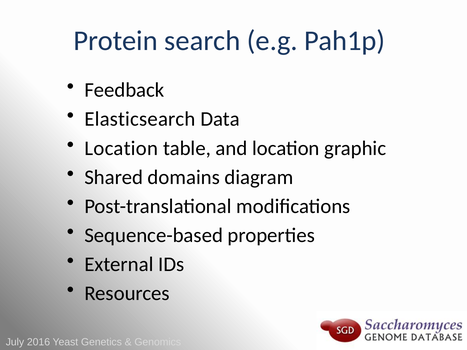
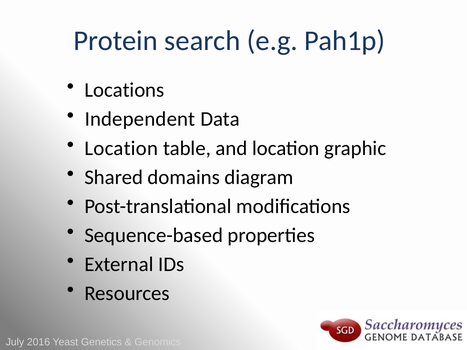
Feedback: Feedback -> Locations (124, 90)
Elasticsearch: Elasticsearch -> Independent (140, 119)
